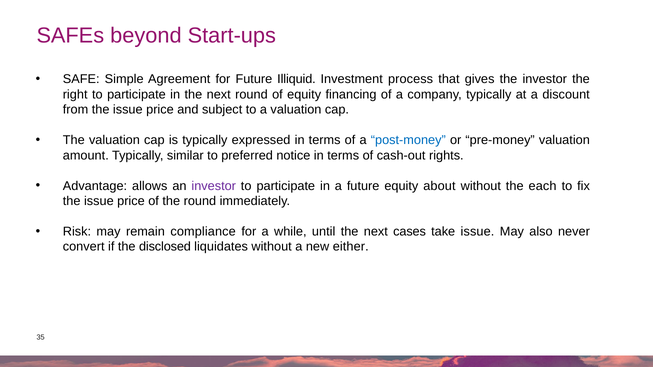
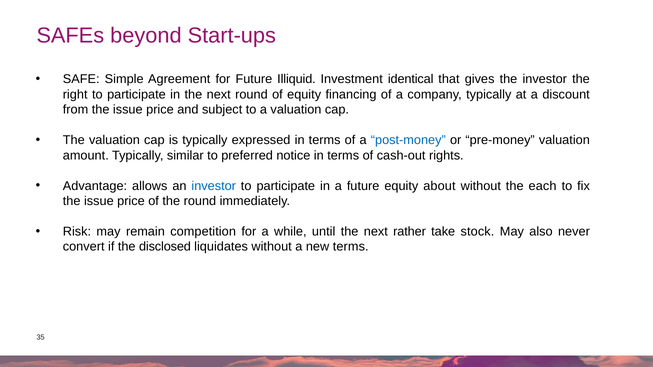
process: process -> identical (411, 79)
investor colour: purple -> blue (214, 186)
compliance: compliance -> competition (203, 232)
cases: cases -> rather (410, 232)
take issue: issue -> stock (477, 232)
new either: either -> terms (351, 247)
